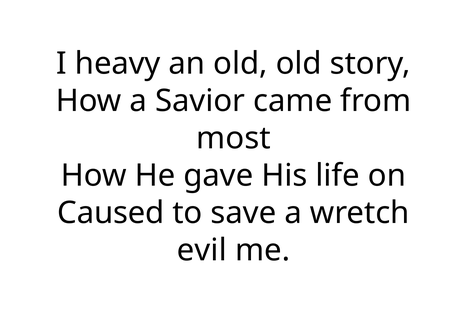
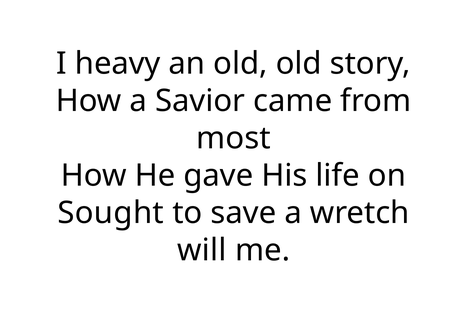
Caused: Caused -> Sought (111, 213)
evil: evil -> will (202, 251)
